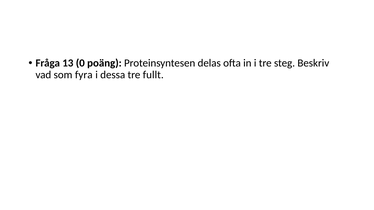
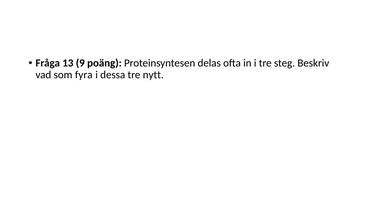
0: 0 -> 9 (80, 63)
fullt: fullt -> nytt (153, 75)
